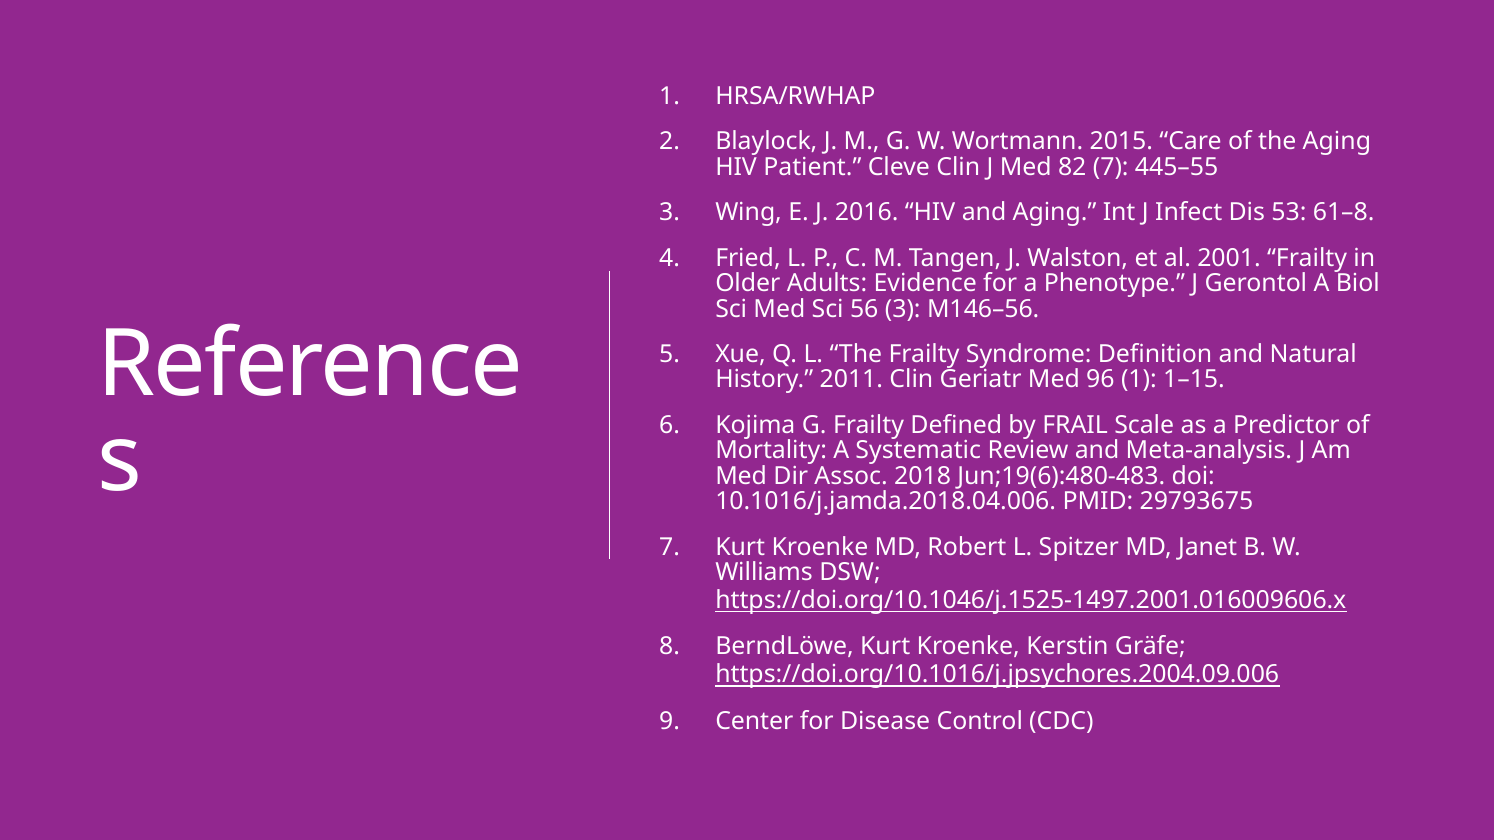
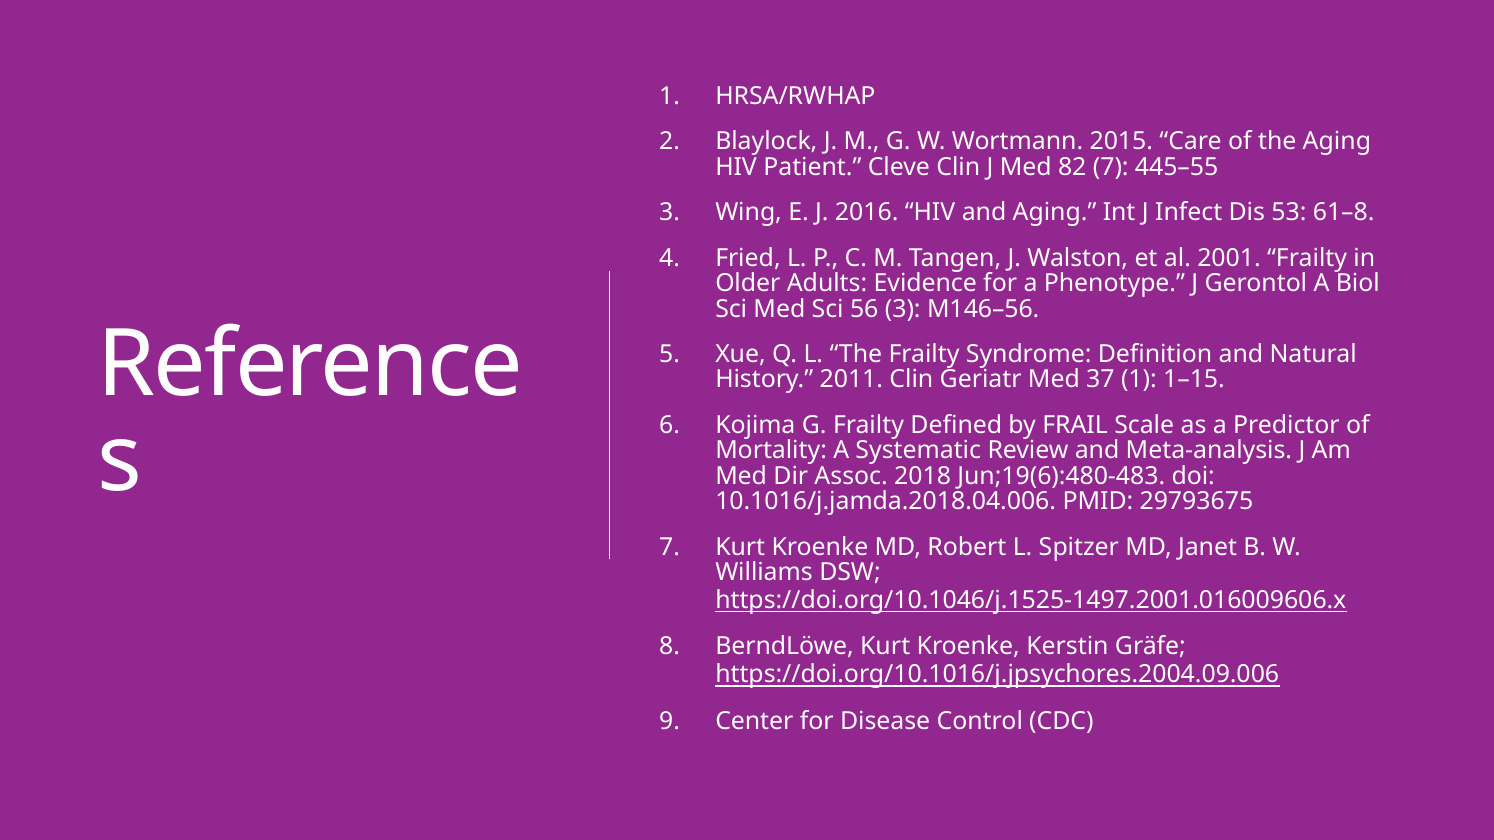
96: 96 -> 37 (1100, 380)
